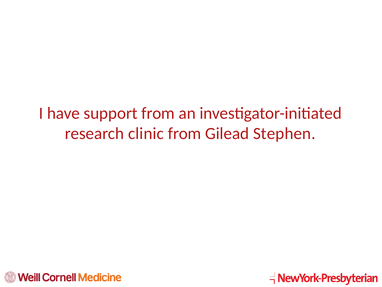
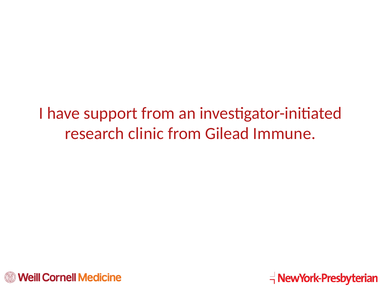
Stephen: Stephen -> Immune (284, 133)
